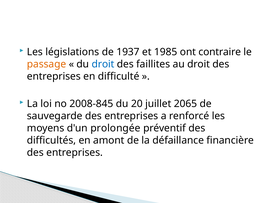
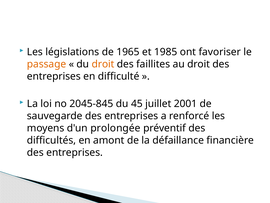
1937: 1937 -> 1965 (128, 52)
contraire: contraire -> favoriser (220, 52)
droit colour: blue -> orange (103, 64)
2008-845: 2008-845 -> 2045-845 (91, 103)
20: 20 -> 45 (137, 103)
2065: 2065 -> 2001 (185, 103)
